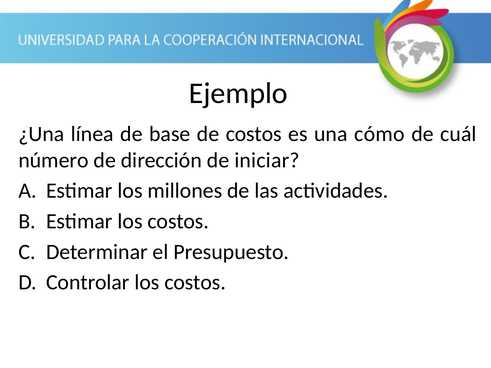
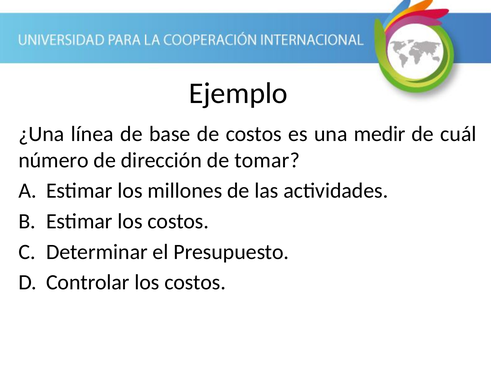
cómo: cómo -> medir (380, 134)
iniciar: iniciar -> tomar (267, 160)
